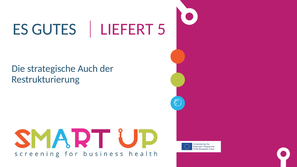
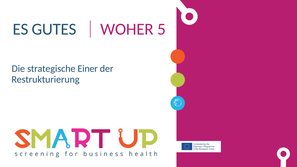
LIEFERT: LIEFERT -> WOHER (127, 29)
Auch: Auch -> Einer (88, 69)
